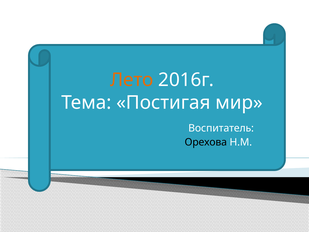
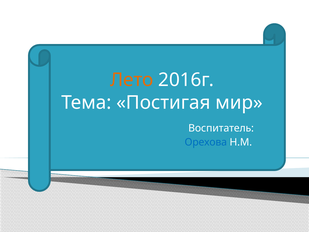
Орехова colour: black -> blue (206, 142)
